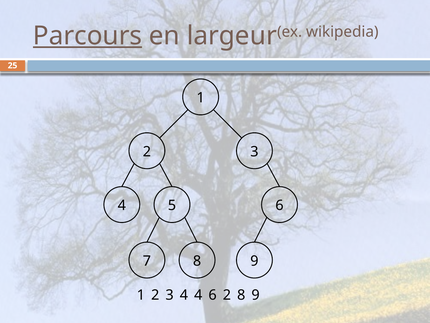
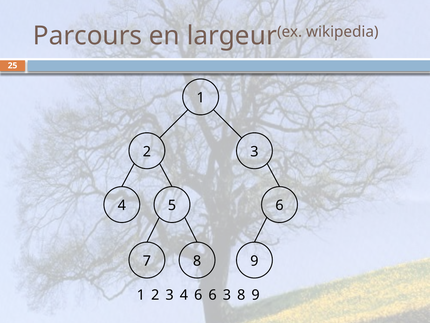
Parcours underline: present -> none (87, 36)
4 4: 4 -> 6 (198, 295)
6 2: 2 -> 3 (227, 295)
